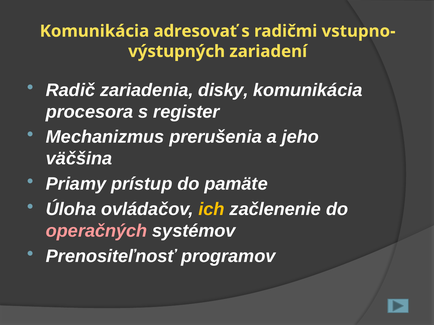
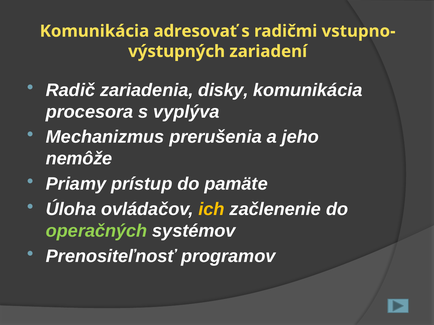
register: register -> vyplýva (186, 112)
väčšina: väčšina -> nemôže (79, 159)
operačných colour: pink -> light green (97, 231)
